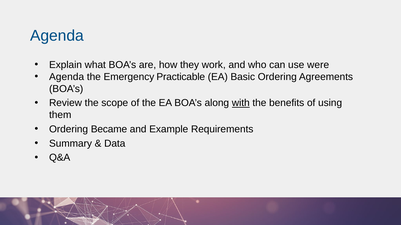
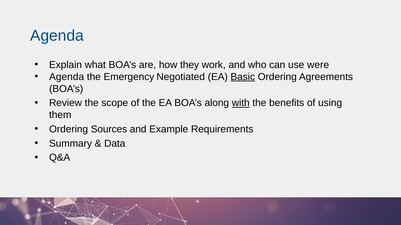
Practicable: Practicable -> Negotiated (181, 77)
Basic underline: none -> present (243, 77)
Became: Became -> Sources (109, 129)
